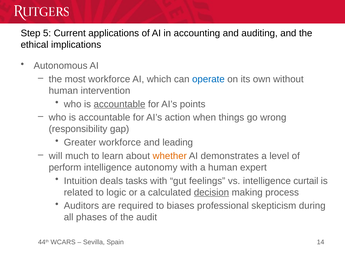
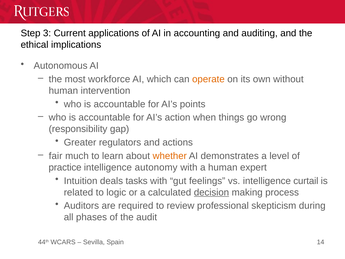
5: 5 -> 3 (47, 33)
operate colour: blue -> orange (208, 79)
accountable underline: present -> none (120, 104)
Greater workforce: workforce -> regulators (120, 142)
leading: leading -> actions (178, 142)
will: will -> fair (56, 156)
perform: perform -> practice (65, 167)
biases: biases -> review (181, 206)
